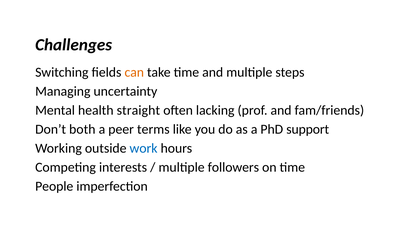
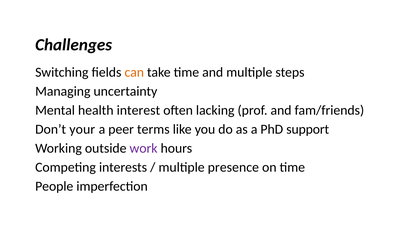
straight: straight -> interest (138, 110)
both: both -> your (82, 129)
work colour: blue -> purple (144, 148)
followers: followers -> presence (233, 167)
